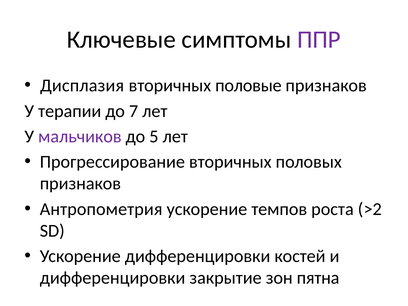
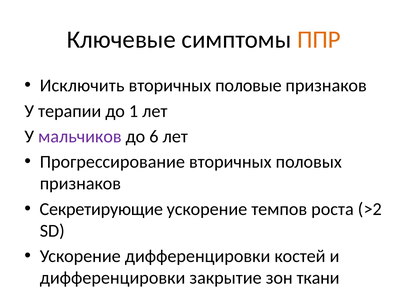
ППР colour: purple -> orange (319, 39)
Дисплазия: Дисплазия -> Исключить (82, 86)
7: 7 -> 1 (134, 111)
5: 5 -> 6 (154, 136)
Антропометрия: Антропометрия -> Секретирующие (101, 209)
пятна: пятна -> ткани (318, 278)
